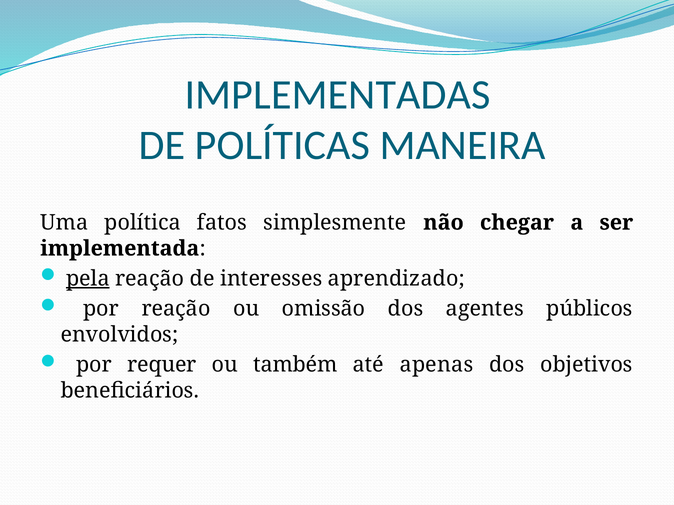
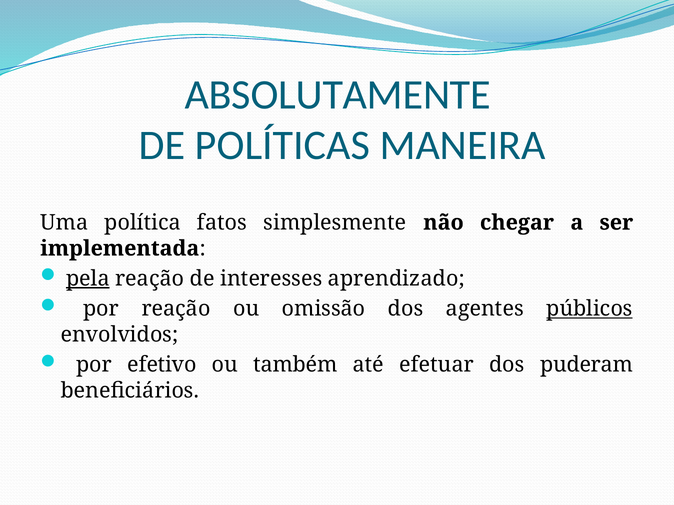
IMPLEMENTADAS: IMPLEMENTADAS -> ABSOLUTAMENTE (338, 95)
públicos underline: none -> present (590, 309)
requer: requer -> efetivo (162, 365)
apenas: apenas -> efetuar (437, 365)
objetivos: objetivos -> puderam (587, 365)
